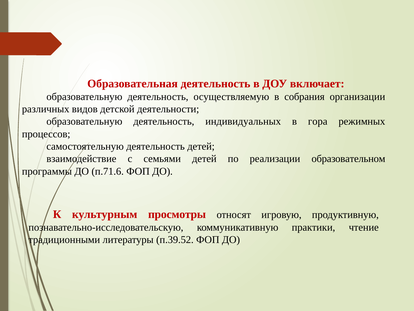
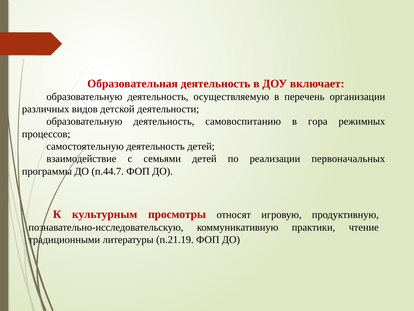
собрания: собрания -> перечень (304, 97)
индивидуальных: индивидуальных -> самовоспитанию (243, 121)
образовательном: образовательном -> первоначальных (348, 159)
п.71.6: п.71.6 -> п.44.7 (108, 171)
п.39.52: п.39.52 -> п.21.19 (175, 239)
